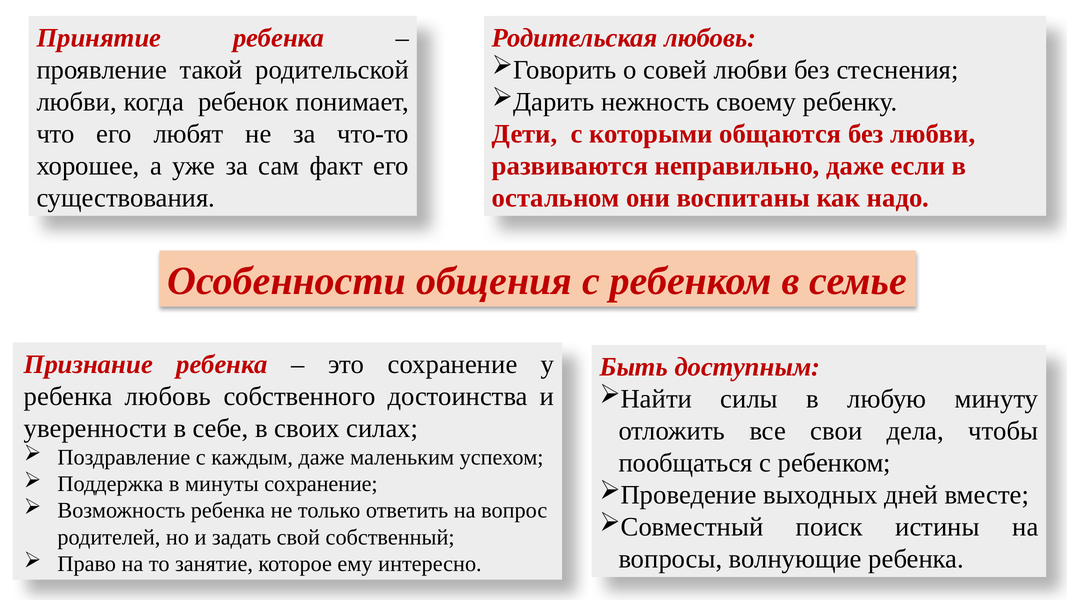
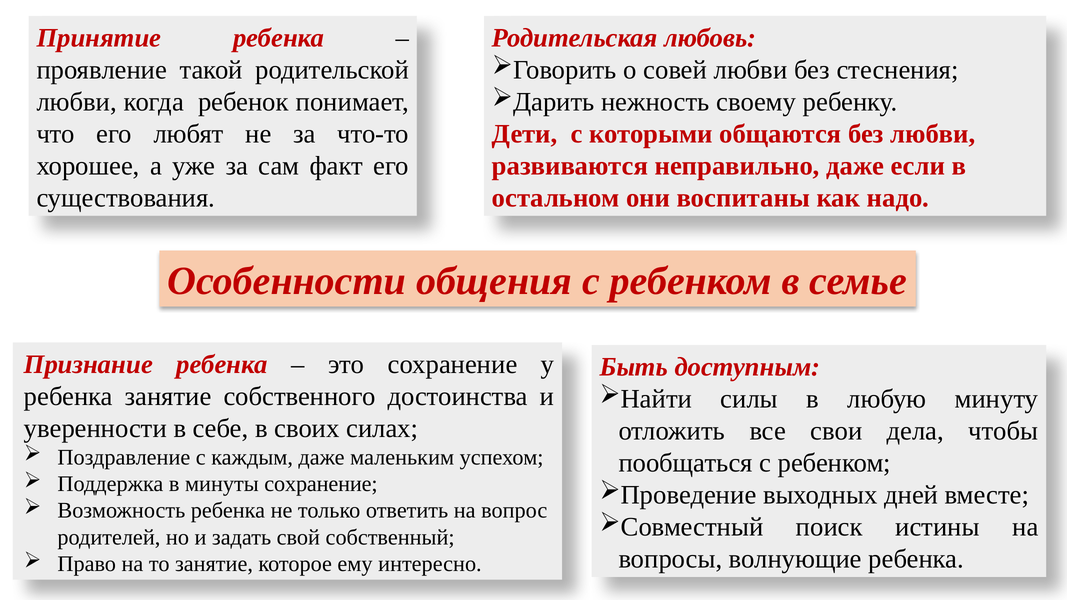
ребенка любовь: любовь -> занятие (168, 396)
